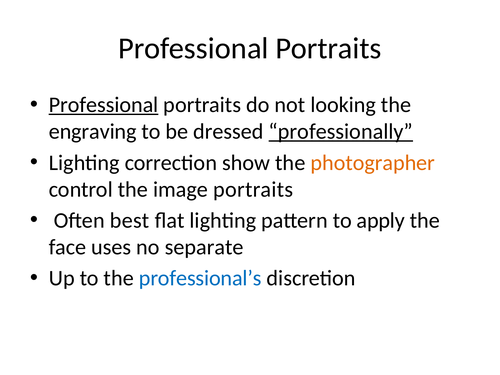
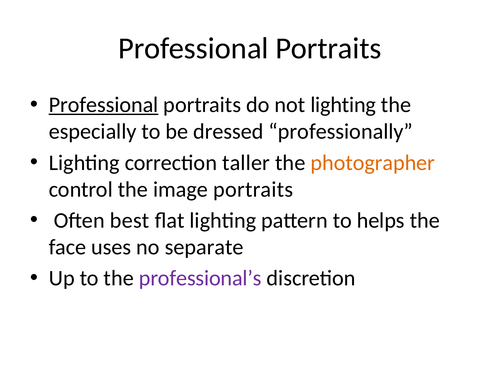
not looking: looking -> lighting (343, 105)
engraving: engraving -> especially (93, 132)
professionally underline: present -> none (341, 132)
show: show -> taller (246, 163)
apply: apply -> helps (381, 220)
professional’s colour: blue -> purple (200, 278)
